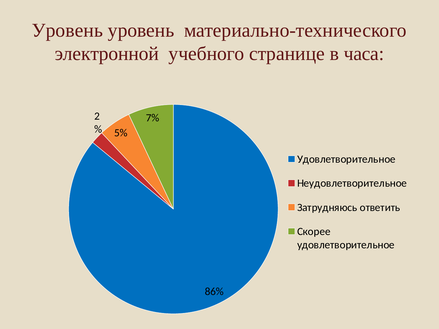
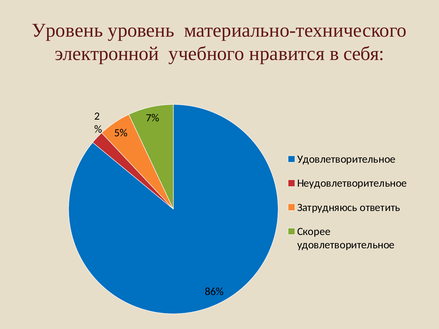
странице: странице -> нравится (287, 54)
часа: часа -> себя (364, 54)
